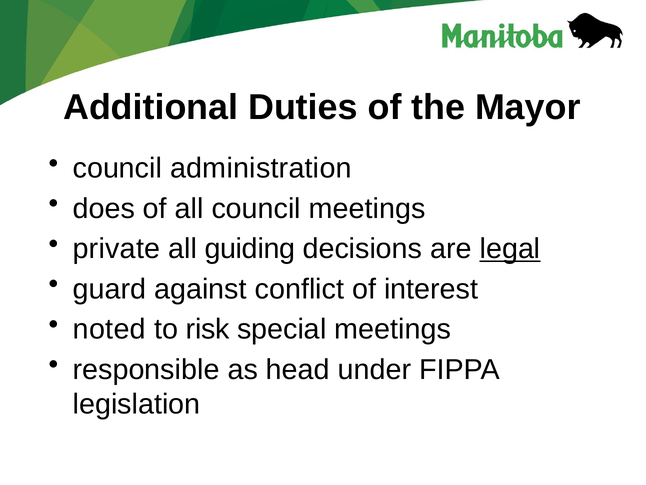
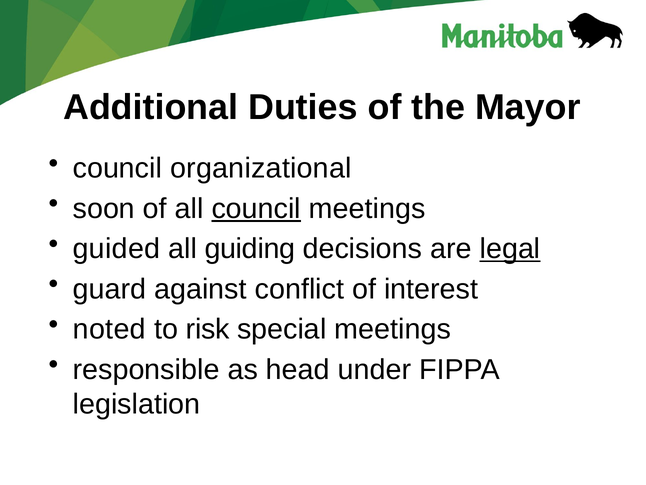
administration: administration -> organizational (261, 168)
does: does -> soon (104, 208)
council underline: none -> present (256, 208)
private: private -> guided (116, 249)
